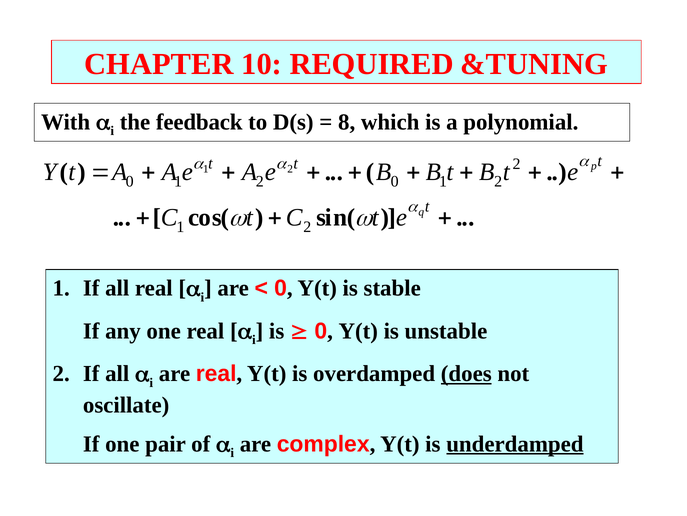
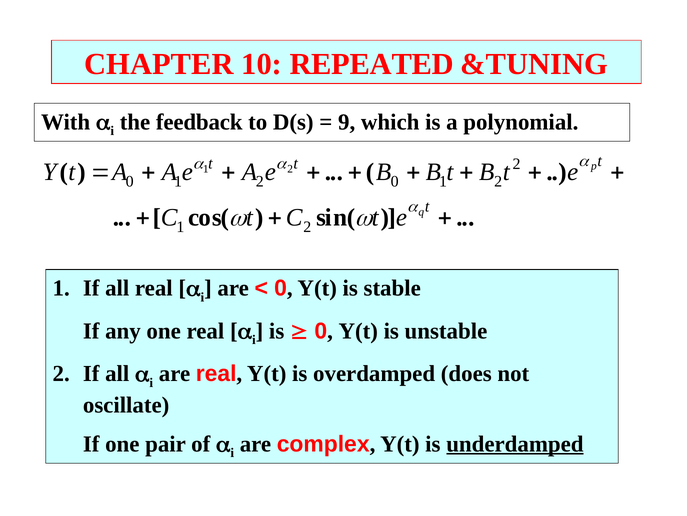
REQUIRED: REQUIRED -> REPEATED (372, 64)
8: 8 -> 9 (347, 122)
does underline: present -> none (466, 373)
